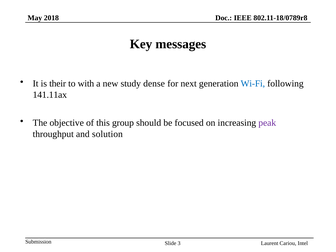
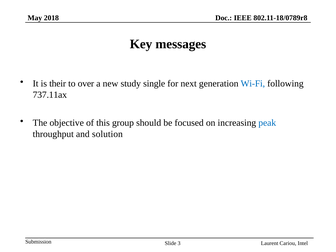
with: with -> over (86, 84)
dense: dense -> single (154, 84)
141.11ax: 141.11ax -> 737.11ax (50, 95)
peak colour: purple -> blue (267, 123)
